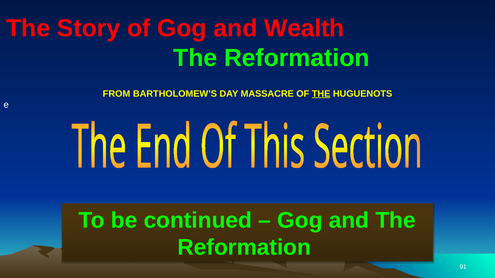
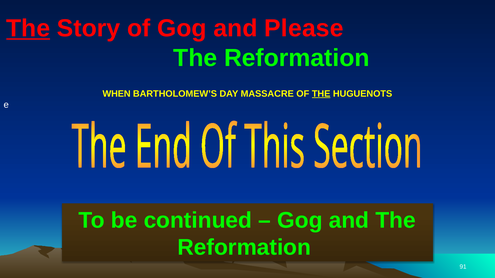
The underline: none -> present (28, 29)
Wealth: Wealth -> Please (304, 29)
FROM: FROM -> WHEN (117, 94)
